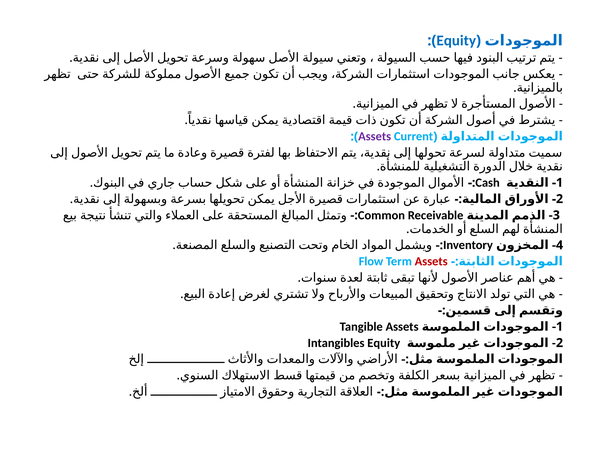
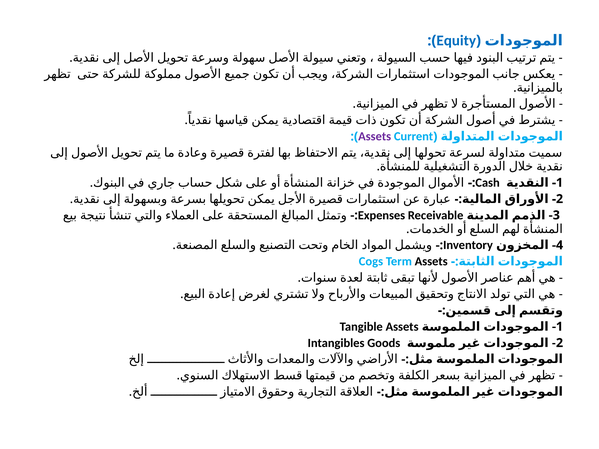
Common: Common -> Expenses (381, 215)
Flow: Flow -> Cogs (371, 262)
Assets colour: red -> black (431, 262)
Intangibles Equity: Equity -> Goods (384, 343)
